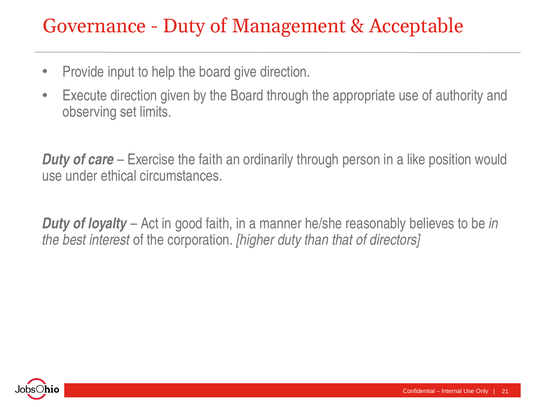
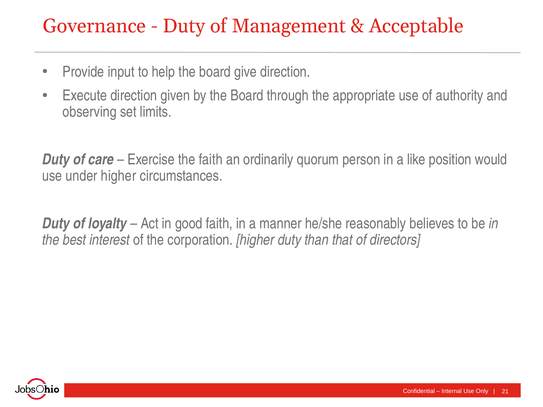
ordinarily through: through -> quorum (318, 160)
under ethical: ethical -> higher (119, 176)
